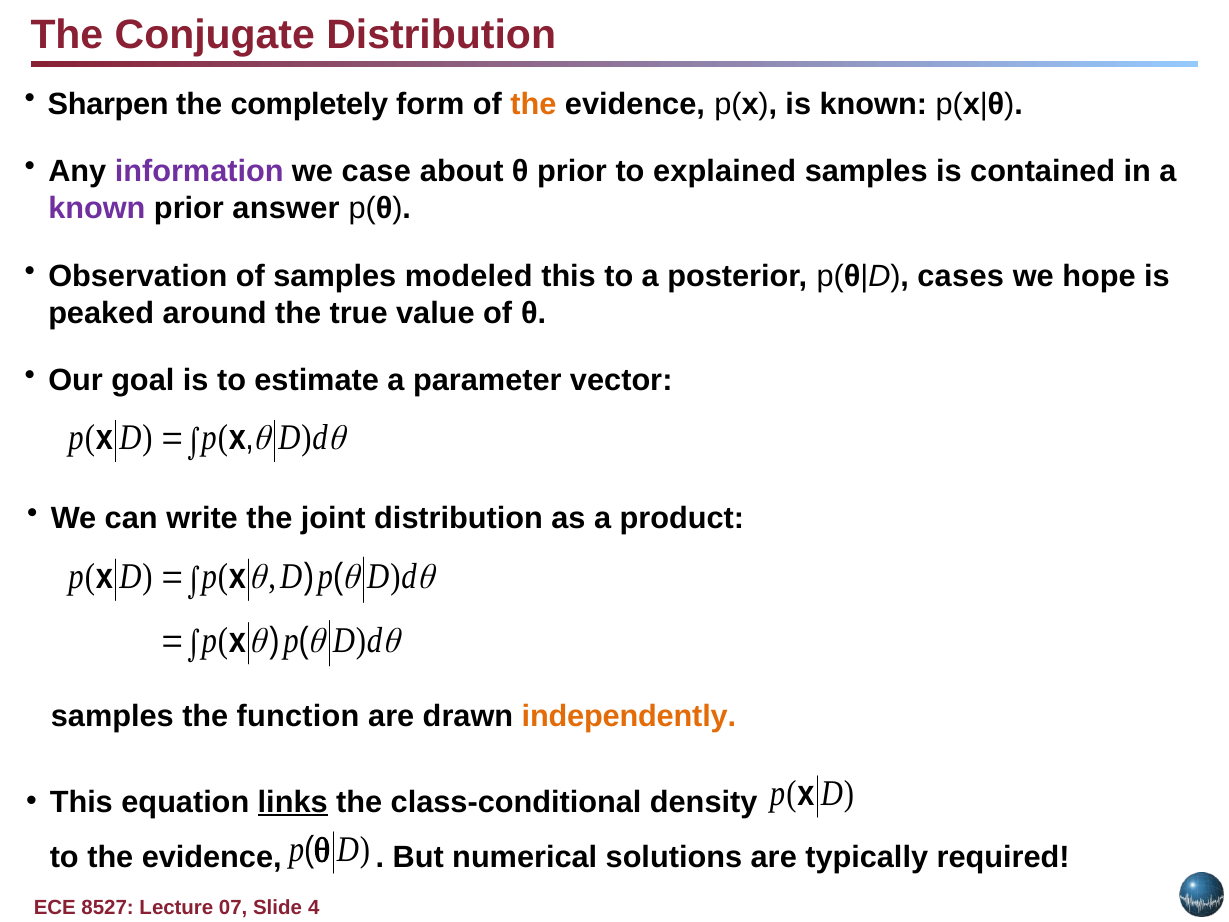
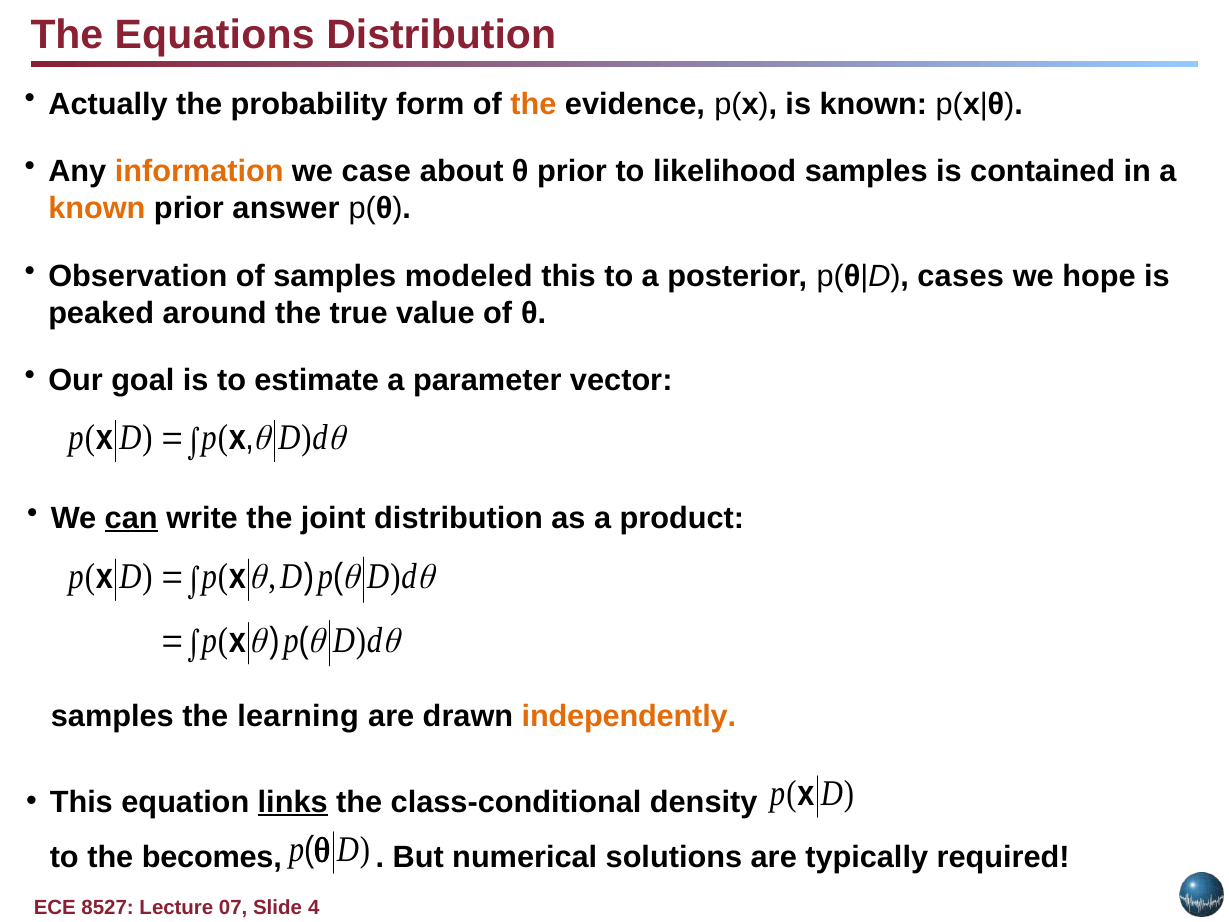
Conjugate: Conjugate -> Equations (215, 35)
Sharpen: Sharpen -> Actually (108, 104)
completely: completely -> probability (309, 104)
information colour: purple -> orange (199, 171)
explained: explained -> likelihood (725, 171)
known colour: purple -> orange (97, 208)
can underline: none -> present (131, 518)
function: function -> learning (298, 716)
to the evidence: evidence -> becomes (212, 857)
